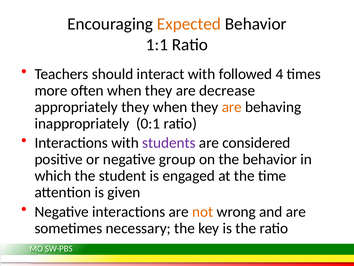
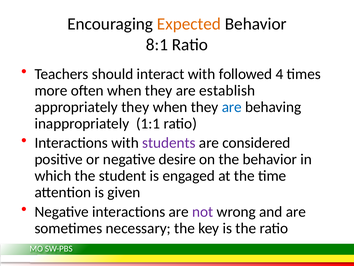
1:1: 1:1 -> 8:1 (157, 45)
decrease: decrease -> establish (227, 90)
are colour: orange -> blue (232, 107)
0:1: 0:1 -> 1:1 (148, 123)
group: group -> desire (177, 159)
not colour: orange -> purple (203, 211)
